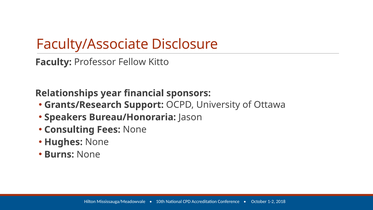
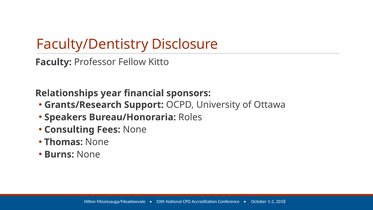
Faculty/Associate: Faculty/Associate -> Faculty/Dentistry (92, 44)
Jason: Jason -> Roles (190, 117)
Hughes: Hughes -> Thomas (64, 142)
